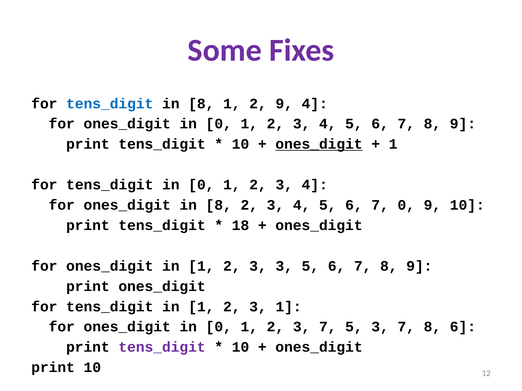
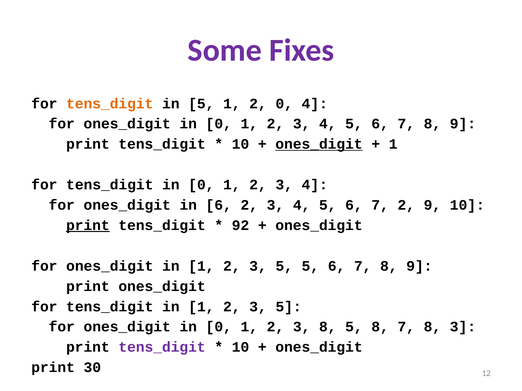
tens_digit colour: blue -> orange (110, 104)
8: 8 -> 5 (201, 104)
2 9: 9 -> 0 (284, 104)
ones_digit in 8: 8 -> 6 (219, 205)
7 0: 0 -> 2 (406, 205)
print underline: none -> present (88, 226)
18: 18 -> 92 (241, 226)
3: 3 -> 5 (284, 266)
1: 1 -> 5 (289, 307)
2 3 7: 7 -> 8 (328, 327)
5 3: 3 -> 8 (380, 327)
8 6: 6 -> 3 (463, 327)
print 10: 10 -> 30 (92, 368)
